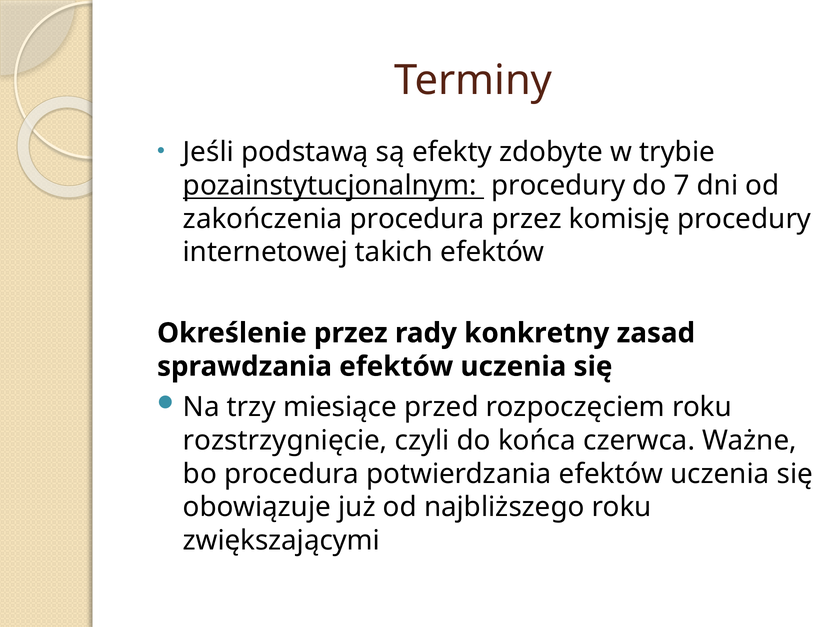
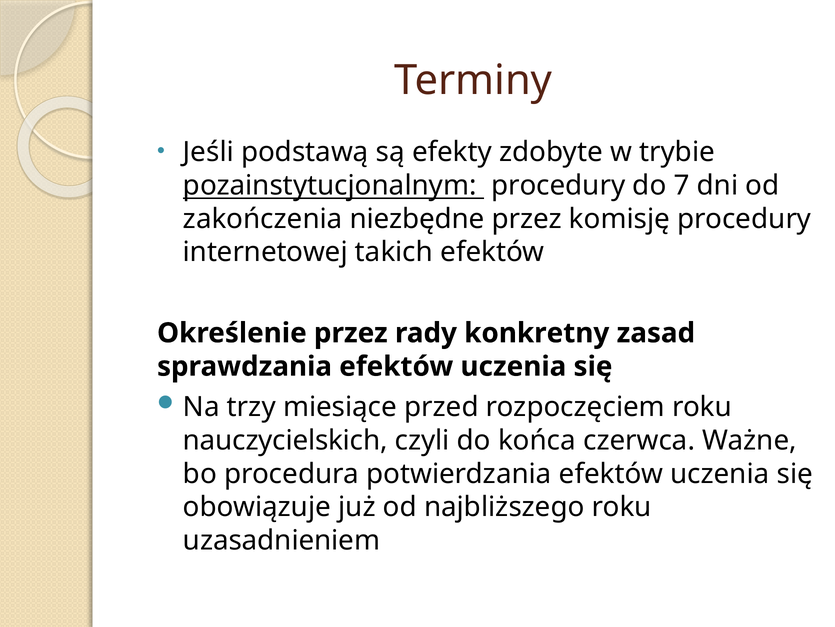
zakończenia procedura: procedura -> niezbędne (417, 219)
rozstrzygnięcie: rozstrzygnięcie -> nauczycielskich (285, 440)
zwiększającymi: zwiększającymi -> uzasadnieniem (282, 540)
